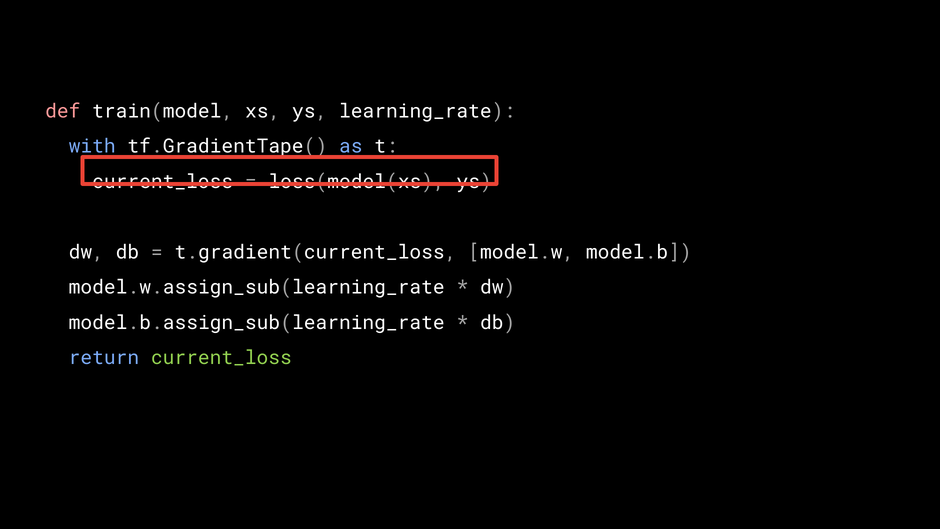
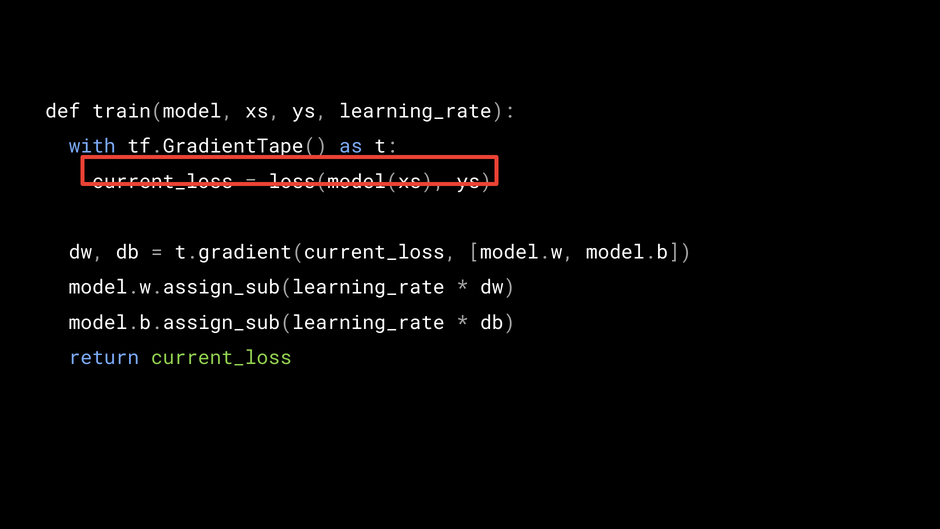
def colour: pink -> white (63, 111)
